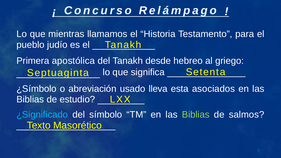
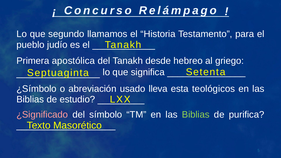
mientras: mientras -> segundo (66, 34)
asociados: asociados -> teológicos (214, 89)
¿Significado colour: light blue -> pink (42, 115)
salmos: salmos -> purifica (247, 115)
